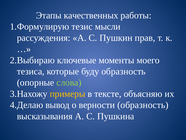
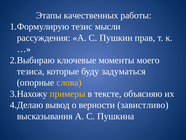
буду образность: образность -> задуматься (124, 71)
слова colour: light green -> yellow (69, 82)
верности образность: образность -> завистливо (143, 105)
